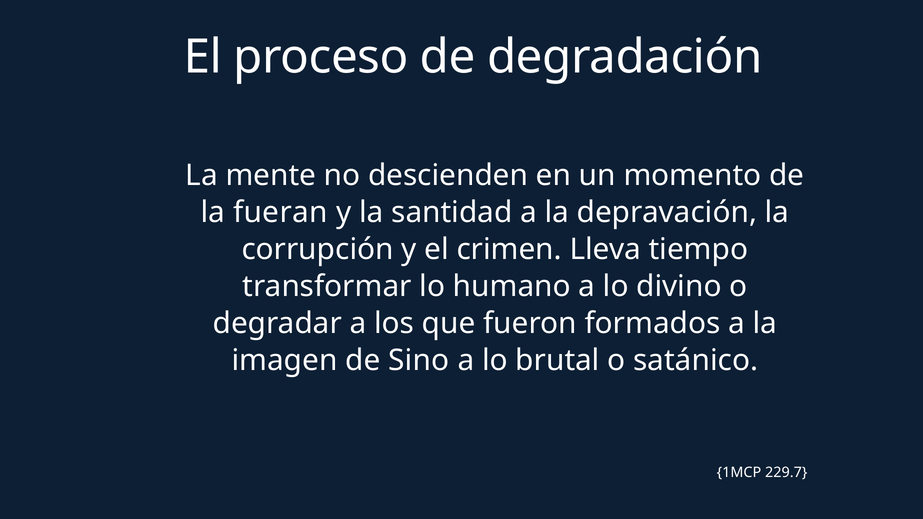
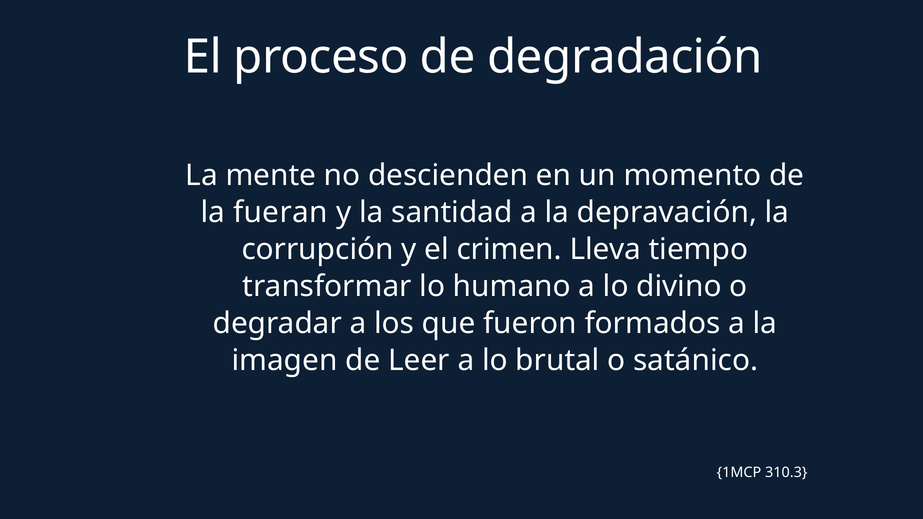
Sino: Sino -> Leer (419, 360)
229.7: 229.7 -> 310.3 (786, 473)
